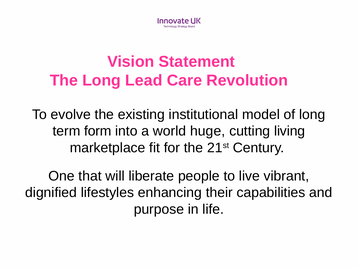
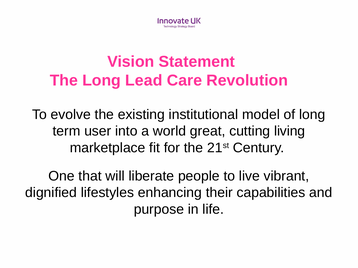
form: form -> user (98, 131)
huge: huge -> great (208, 131)
